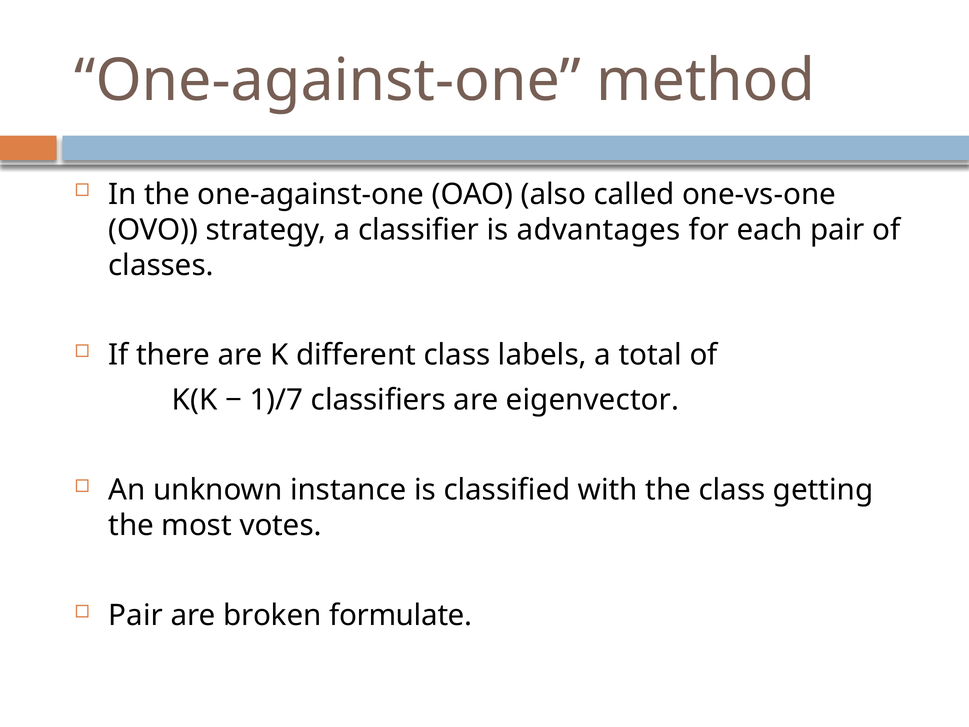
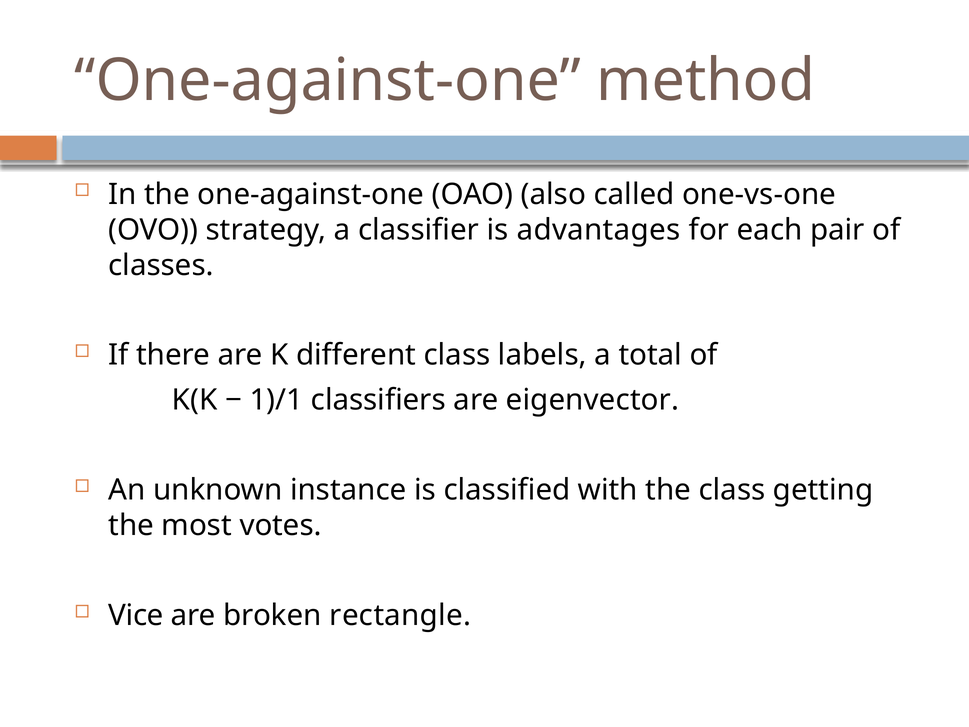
1)/7: 1)/7 -> 1)/1 (276, 400)
Pair: Pair -> Vice (136, 615)
formulate: formulate -> rectangle (400, 615)
